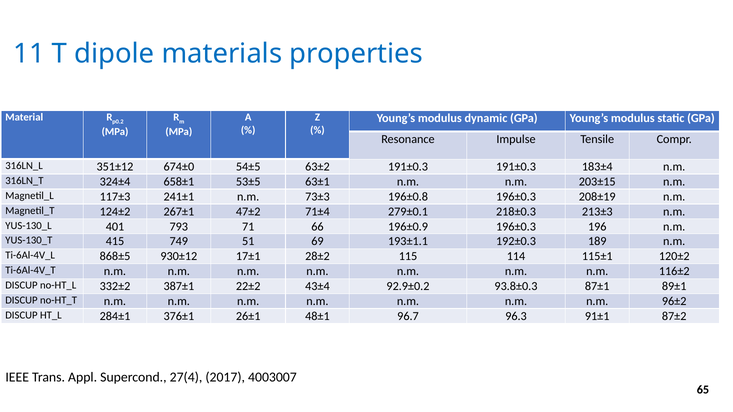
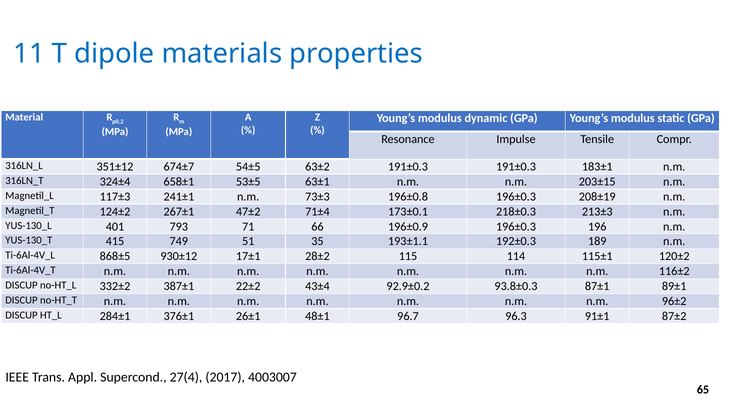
674±0: 674±0 -> 674±7 (179, 167)
183±4: 183±4 -> 183±1 (597, 167)
279±0.1: 279±0.1 -> 173±0.1 (408, 212)
69: 69 -> 35 (317, 242)
